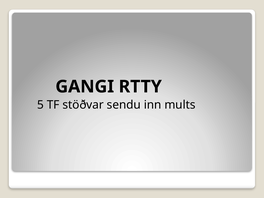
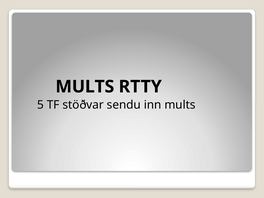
GANGI: GANGI -> MULTS (85, 87)
